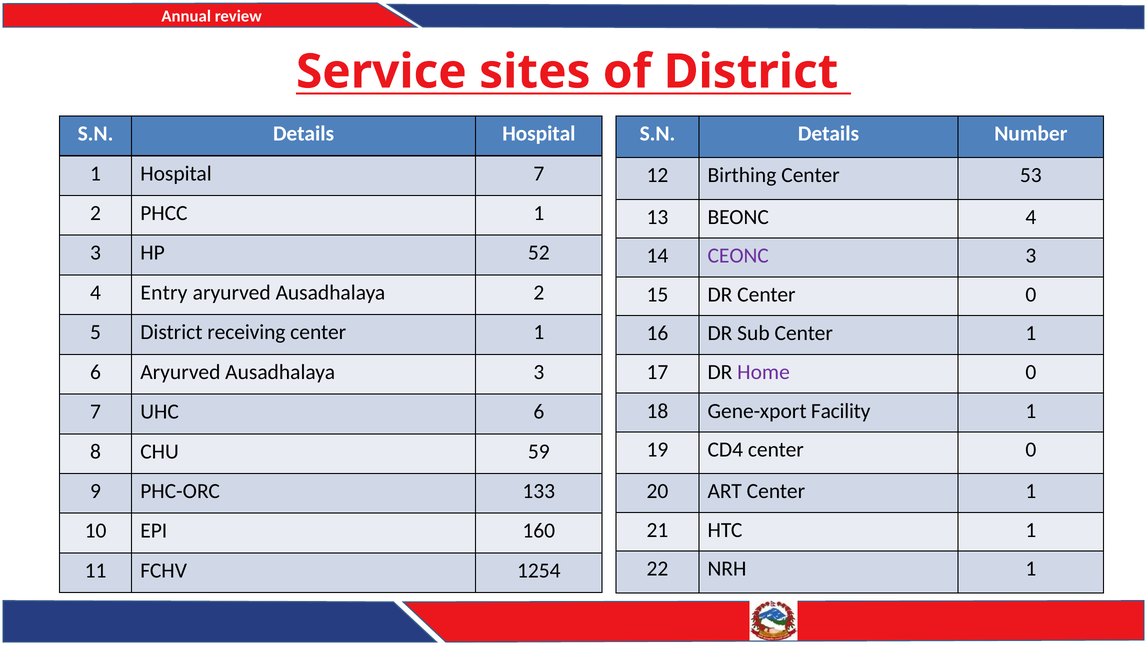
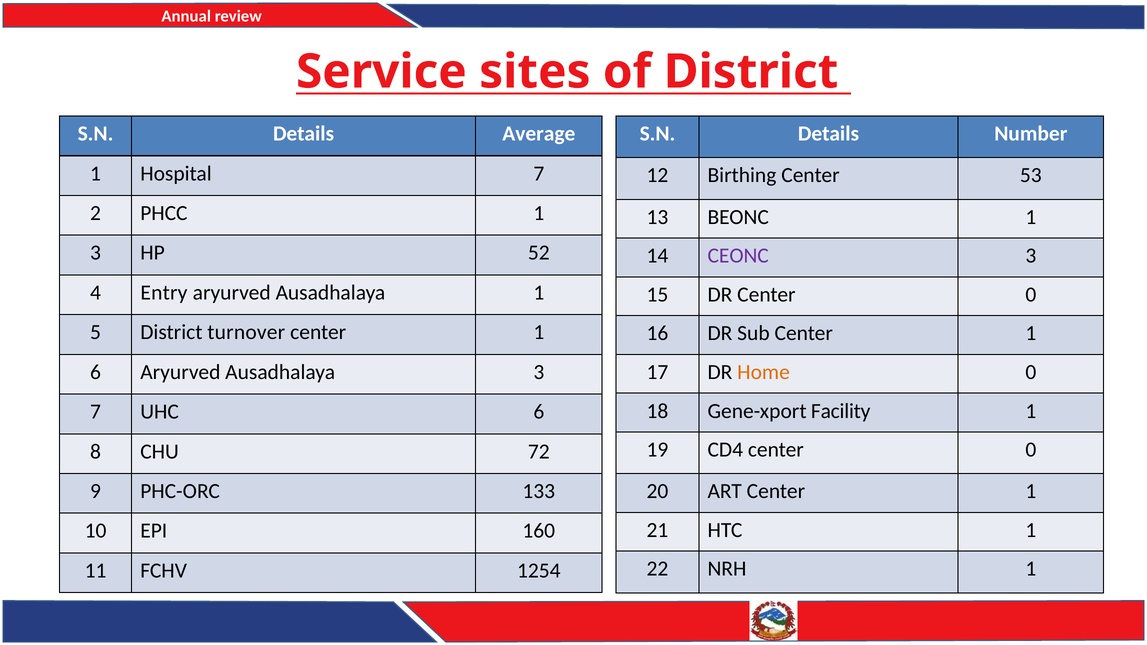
Details Hospital: Hospital -> Average (539, 134)
BEONC 4: 4 -> 1 (1031, 217)
Ausadhalaya 2: 2 -> 1 (539, 293)
receiving: receiving -> turnover (246, 332)
Home colour: purple -> orange (764, 372)
59: 59 -> 72 (539, 452)
